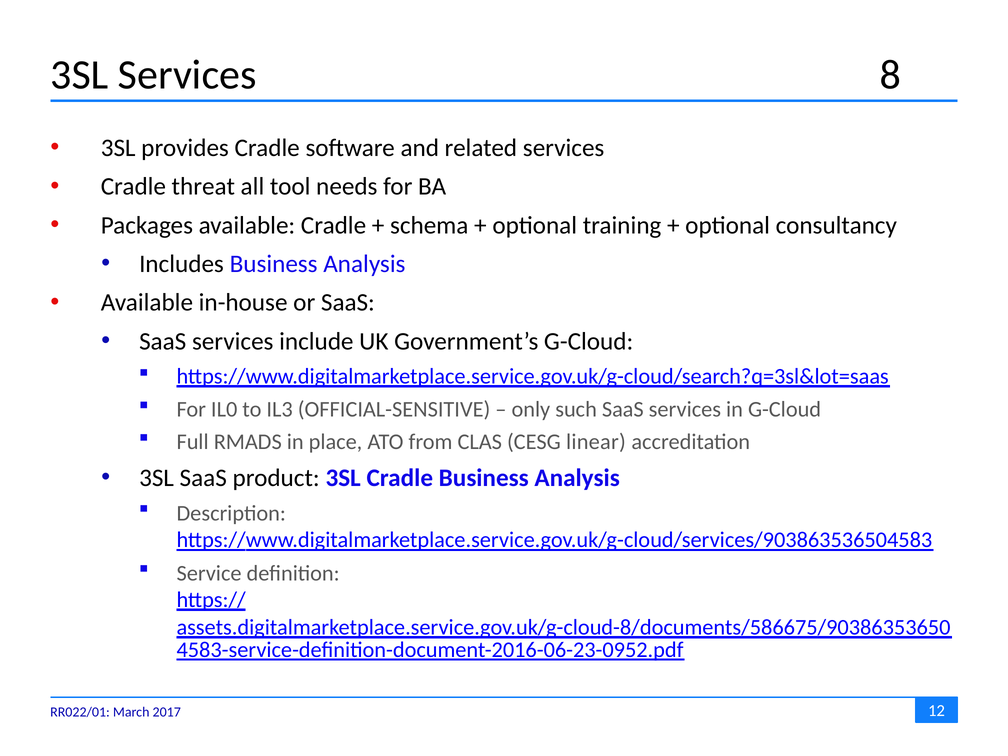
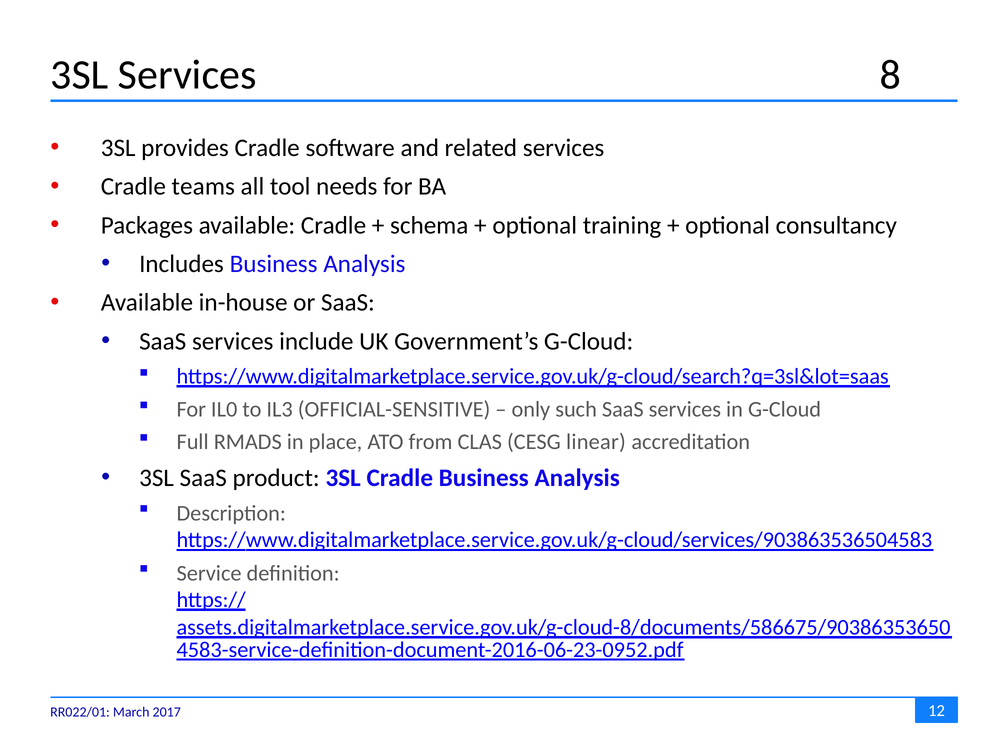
threat: threat -> teams (203, 187)
